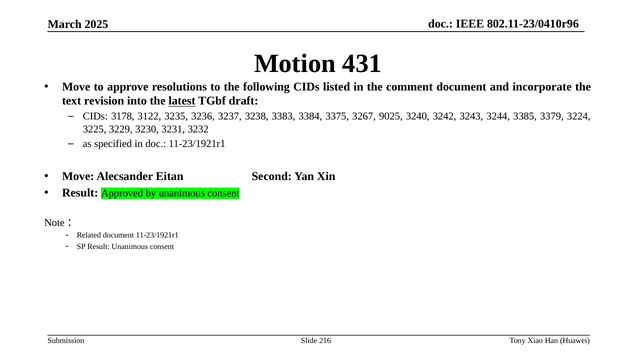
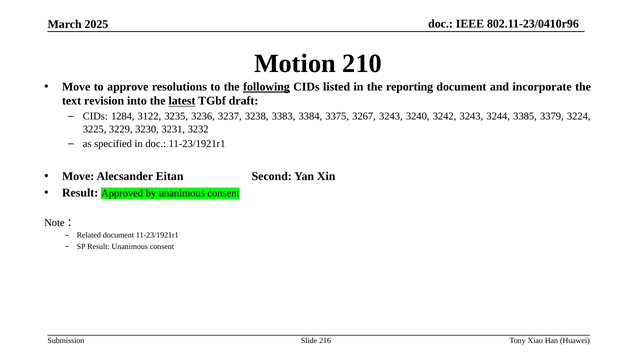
431: 431 -> 210 (362, 63)
following underline: none -> present (266, 87)
comment: comment -> reporting (410, 87)
3178: 3178 -> 1284 (123, 117)
3267 9025: 9025 -> 3243 (391, 117)
